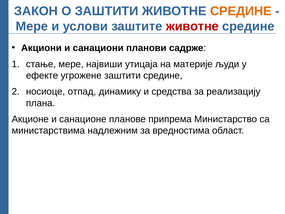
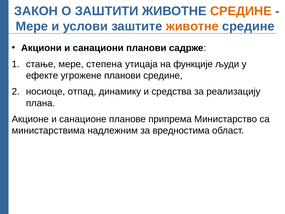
животне colour: red -> orange (192, 26)
највиши: највиши -> степена (104, 64)
материје: материје -> функције (193, 64)
угрожене заштити: заштити -> планови (122, 75)
